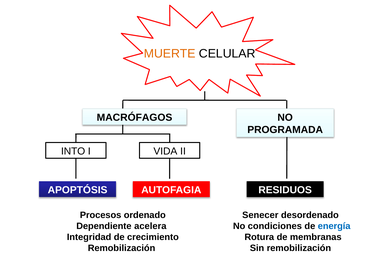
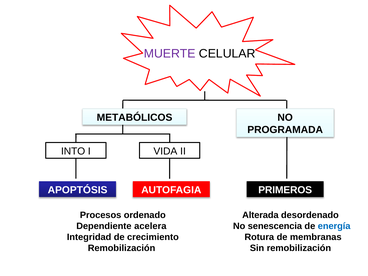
MUERTE colour: orange -> purple (170, 54)
MACRÓFAGOS: MACRÓFAGOS -> METABÓLICOS (135, 117)
RESIDUOS: RESIDUOS -> PRIMEROS (285, 190)
Senecer: Senecer -> Alterada (260, 215)
condiciones: condiciones -> senescencia (275, 226)
